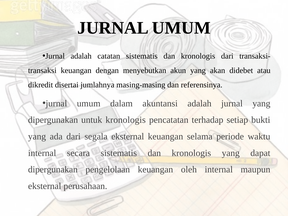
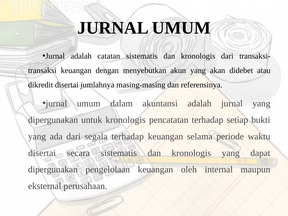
segala eksternal: eksternal -> terhadap (128, 136)
internal: internal -> disertai (42, 153)
